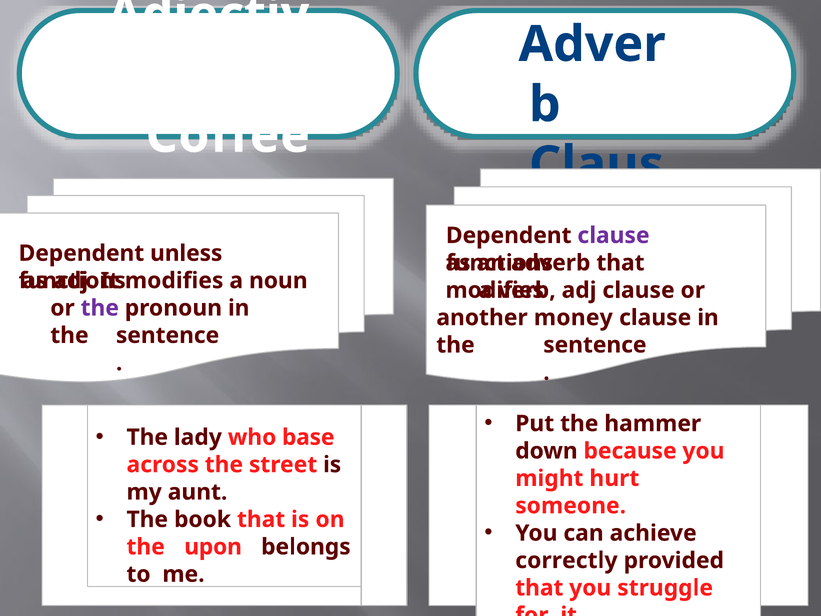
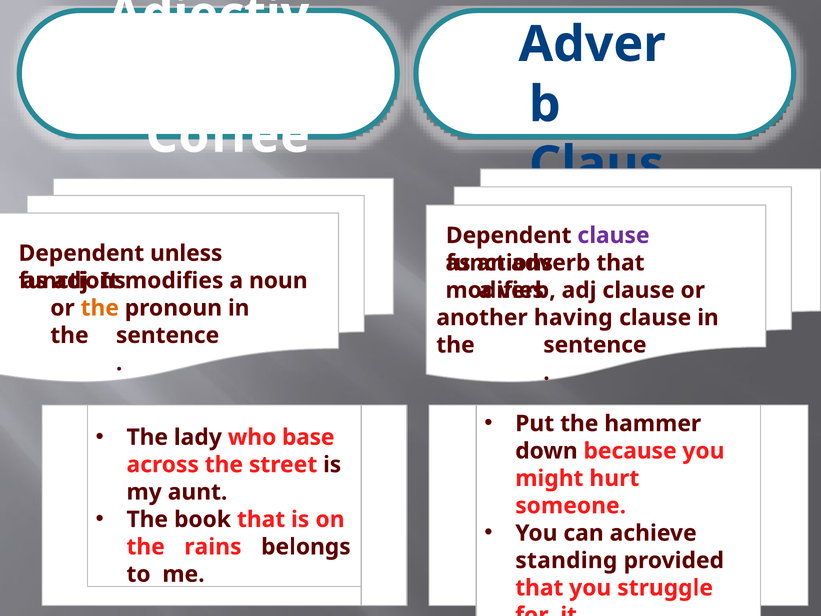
the colour: purple -> orange (100, 308)
money: money -> having (573, 318)
upon: upon -> rains (213, 547)
correctly: correctly -> standing (566, 560)
